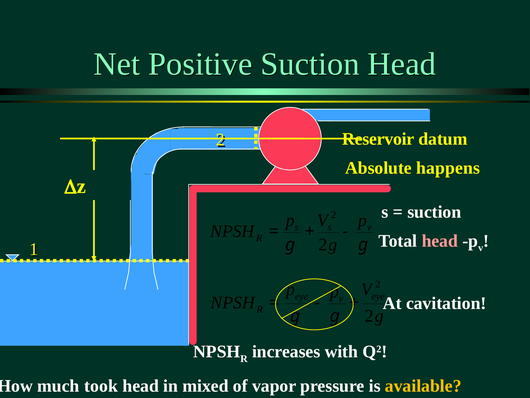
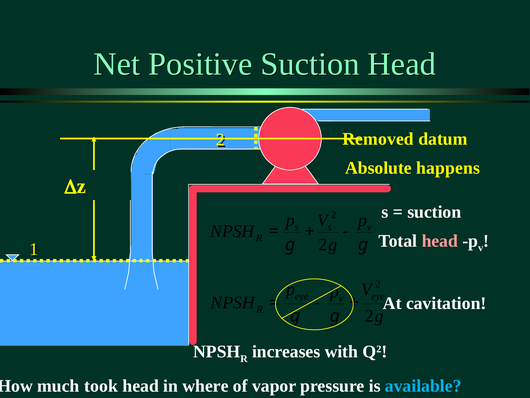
Reservoir: Reservoir -> Removed (378, 139)
mixed: mixed -> where (206, 385)
available colour: yellow -> light blue (423, 385)
